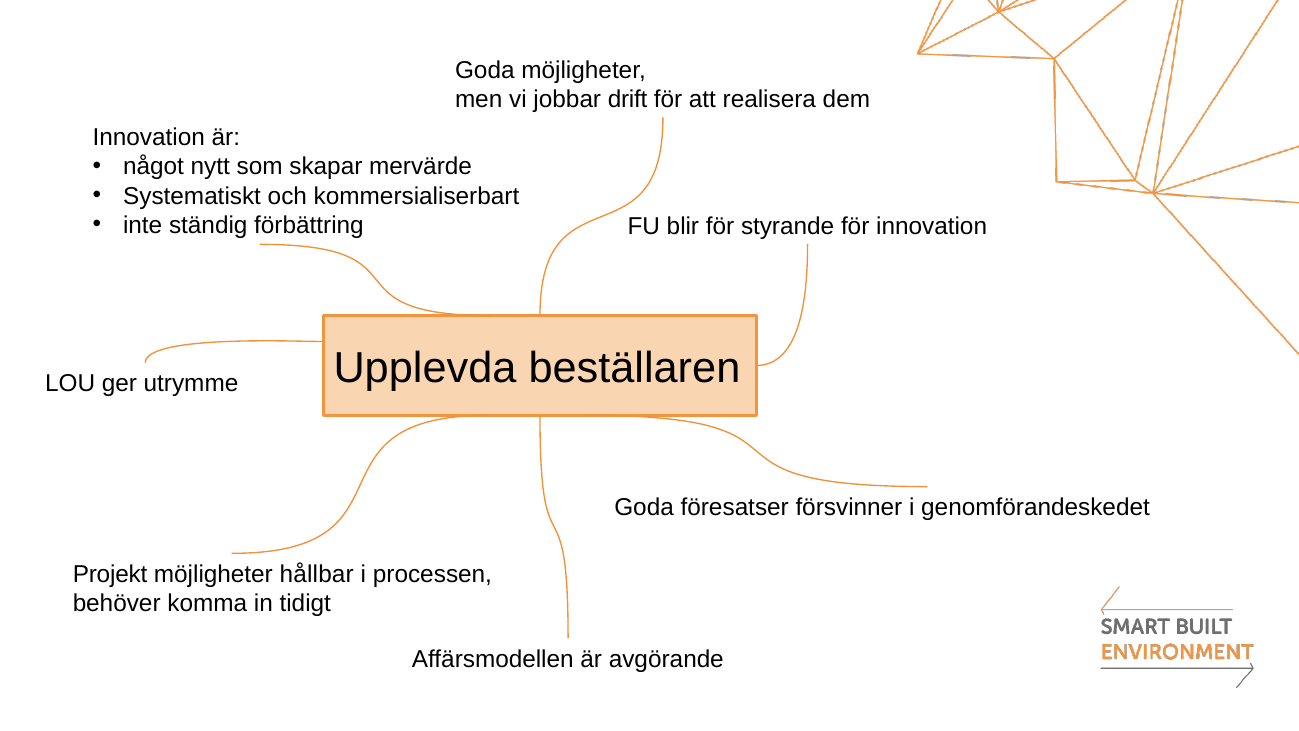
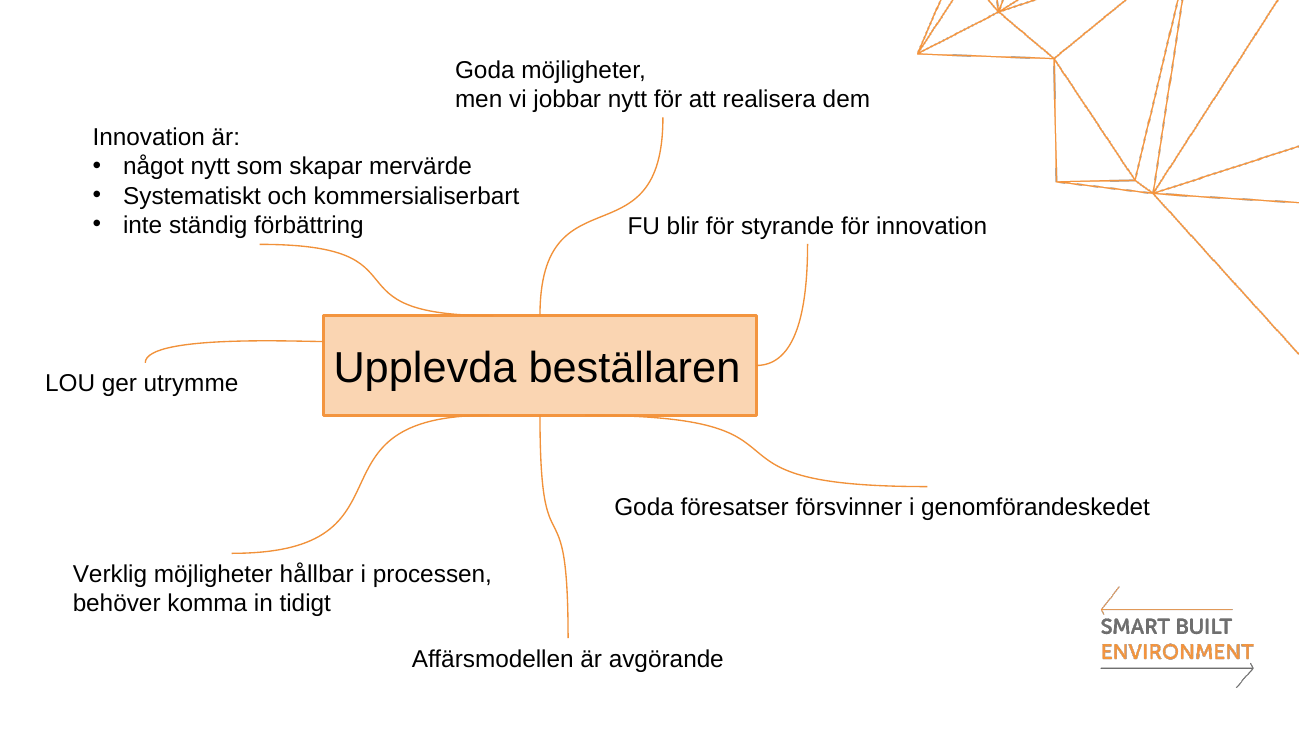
jobbar drift: drift -> nytt (627, 100)
Projekt: Projekt -> Verklig (110, 574)
